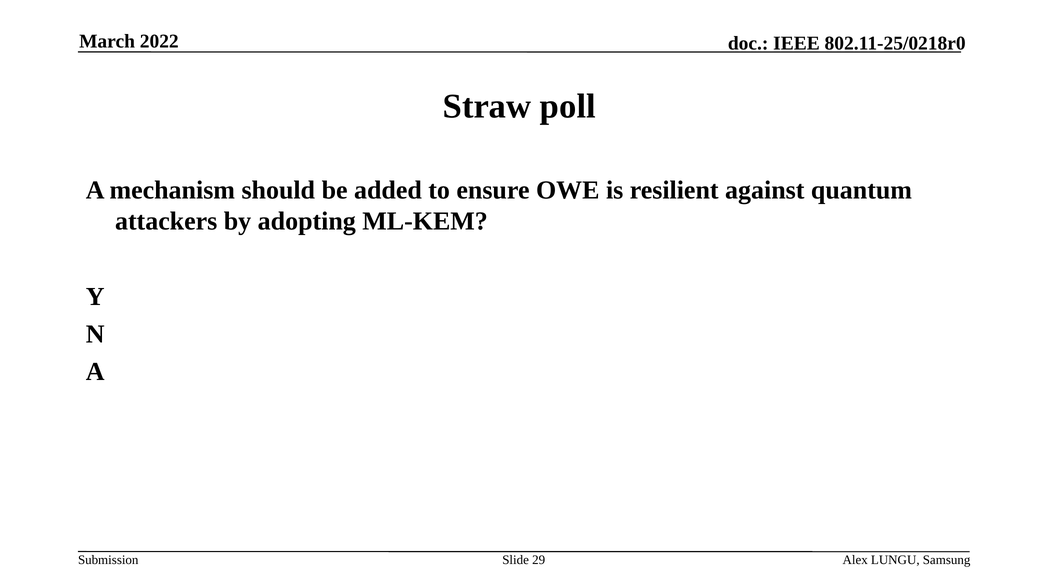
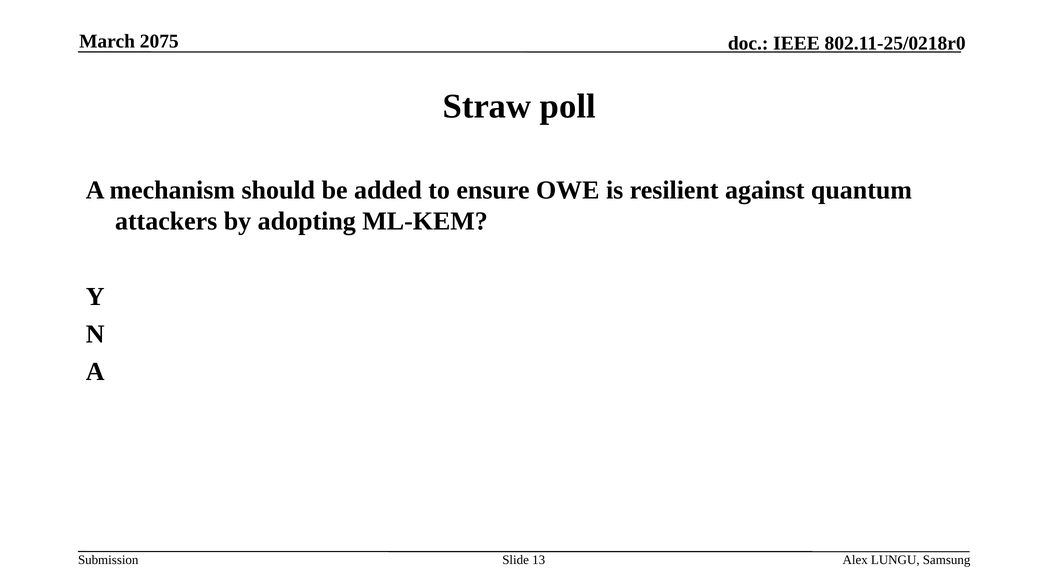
2022: 2022 -> 2075 (159, 41)
29: 29 -> 13 (539, 561)
